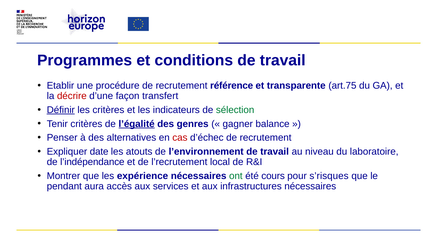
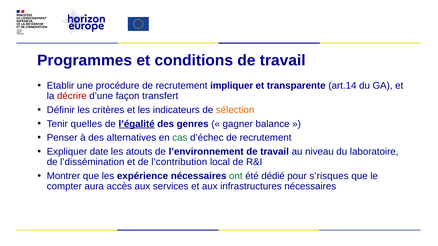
référence: référence -> impliquer (232, 86)
art.75: art.75 -> art.14 (342, 86)
Définir underline: present -> none (61, 110)
sélection colour: green -> orange (235, 110)
Tenir critères: critères -> quelles (86, 124)
cas colour: red -> green (180, 138)
l’indépendance: l’indépendance -> l’dissémination (92, 162)
l’recrutement: l’recrutement -> l’contribution (179, 162)
cours: cours -> dédié (273, 176)
pendant: pendant -> compter (64, 187)
